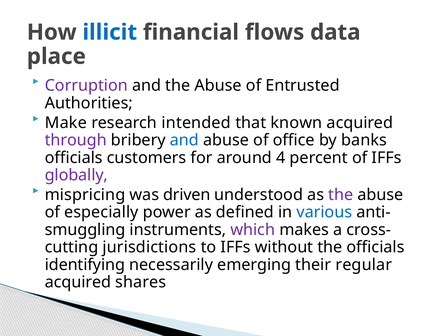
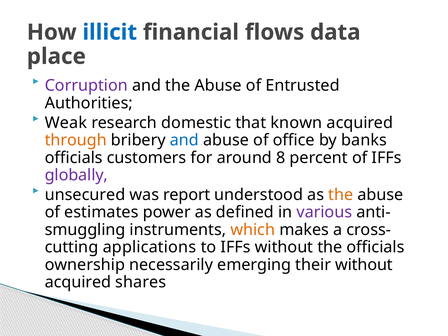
Make: Make -> Weak (66, 123)
intended: intended -> domestic (196, 123)
through colour: purple -> orange (76, 140)
4: 4 -> 8 (281, 158)
mispricing: mispricing -> unsecured (85, 195)
driven: driven -> report (187, 195)
the colour: purple -> orange (341, 195)
especially: especially -> estimates (101, 212)
various colour: blue -> purple (324, 212)
which colour: purple -> orange (253, 230)
jurisdictions: jurisdictions -> applications (149, 247)
identifying: identifying -> ownership (85, 265)
their regular: regular -> without (364, 265)
